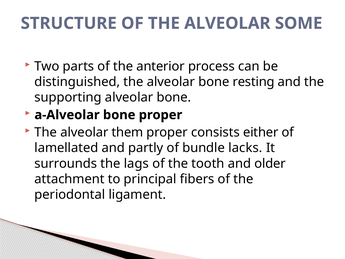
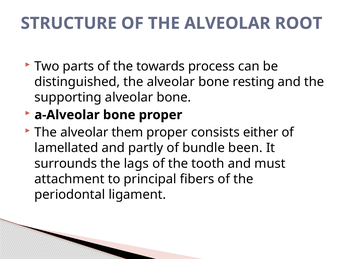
SOME: SOME -> ROOT (299, 23)
anterior: anterior -> towards (161, 66)
lacks: lacks -> been (245, 148)
older: older -> must (270, 163)
